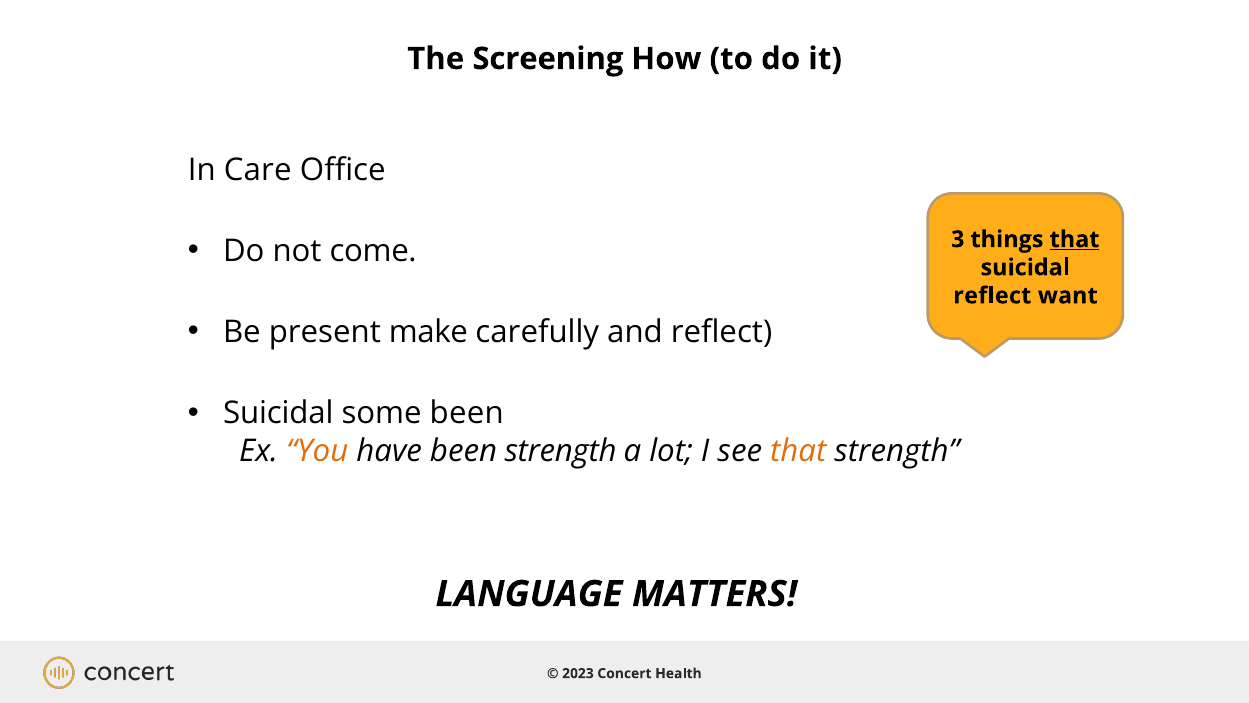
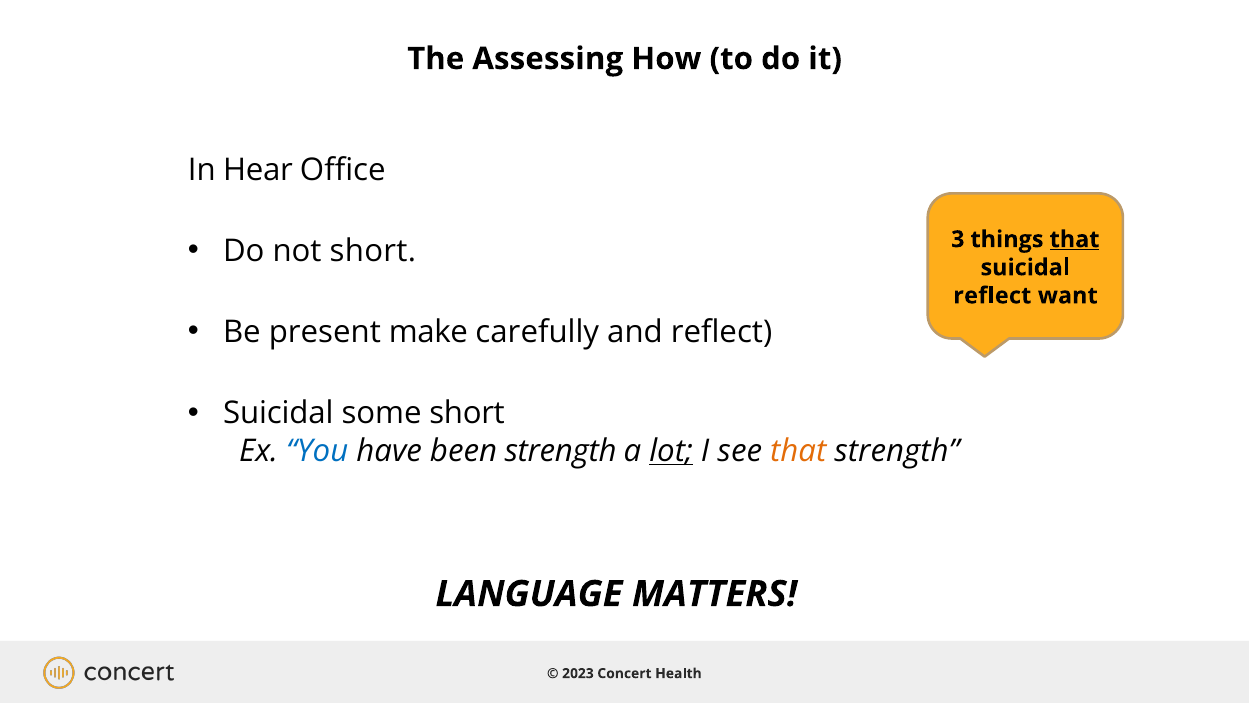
Screening: Screening -> Assessing (548, 59)
Care: Care -> Hear (258, 170)
not come: come -> short (373, 251)
some been: been -> short (467, 413)
You colour: orange -> blue (317, 451)
lot underline: none -> present (671, 451)
